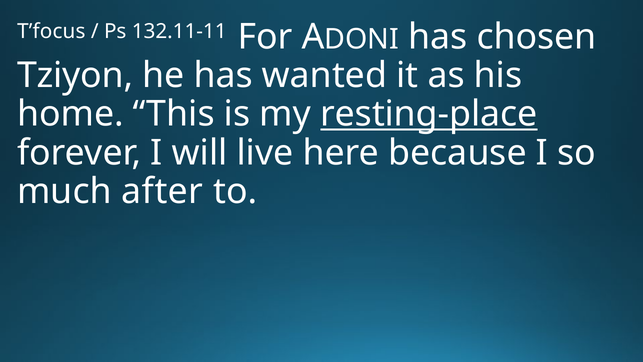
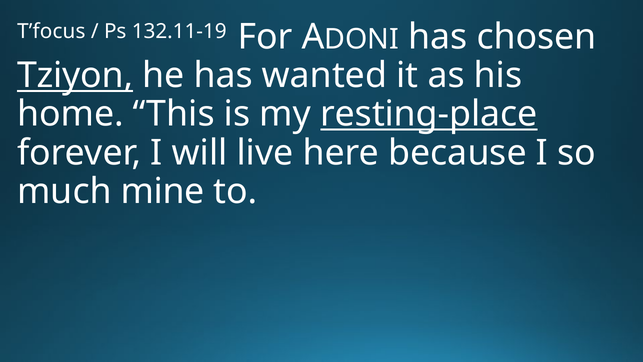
132.11-11: 132.11-11 -> 132.11-19 (179, 31)
Tziyon underline: none -> present (75, 76)
after: after -> mine (163, 191)
